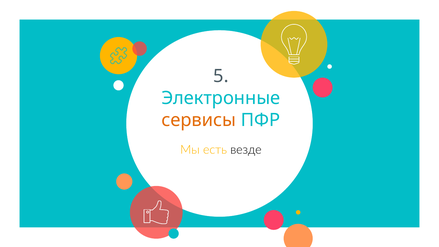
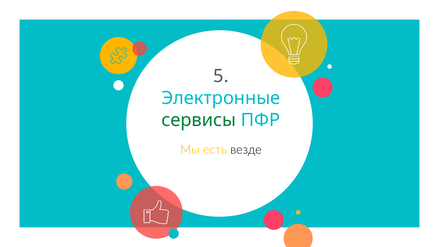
сервисы colour: orange -> green (199, 120)
